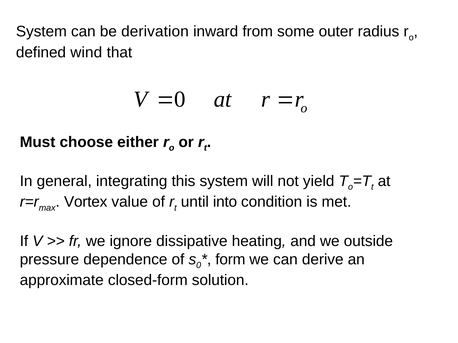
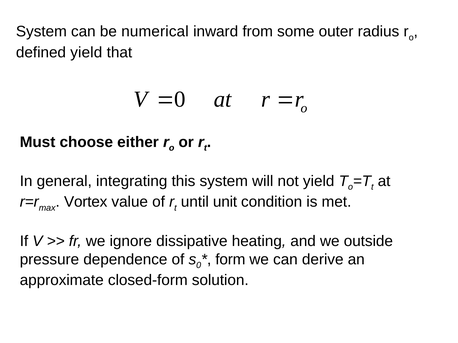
derivation: derivation -> numerical (155, 32)
defined wind: wind -> yield (86, 52)
into: into -> unit (225, 202)
